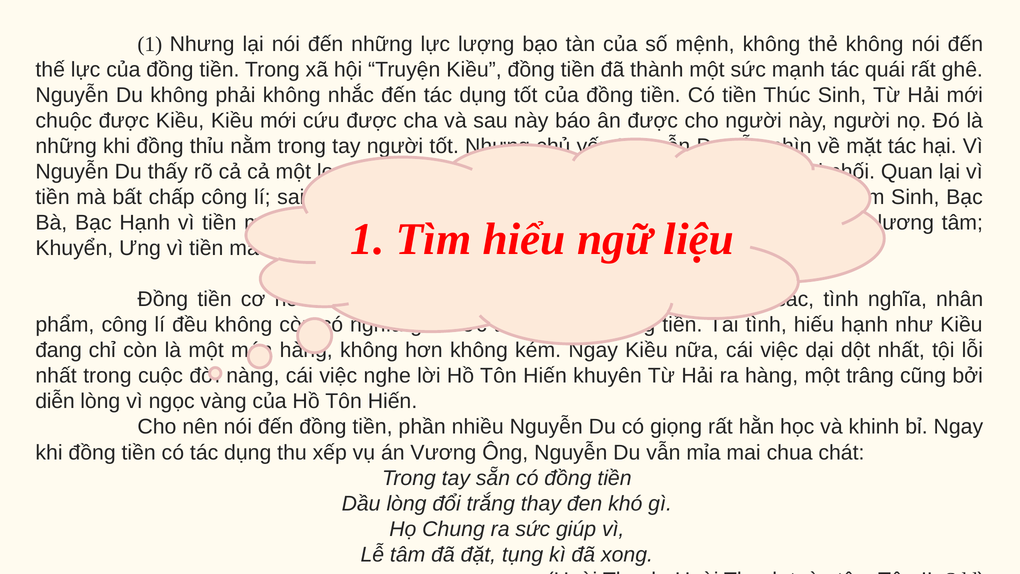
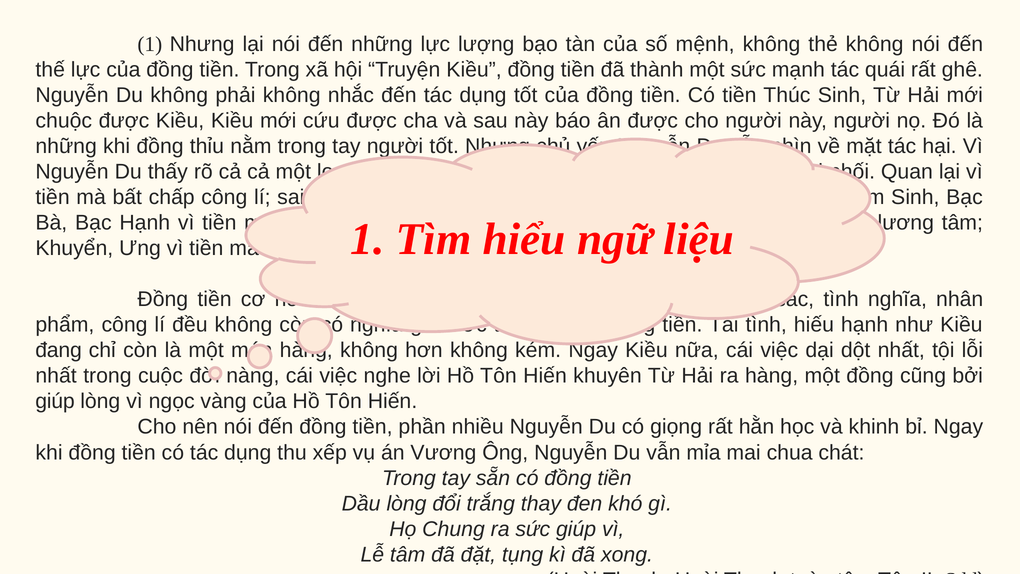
một trâng: trâng -> đồng (870, 376)
diễn: diễn -> giúp (55, 401)
